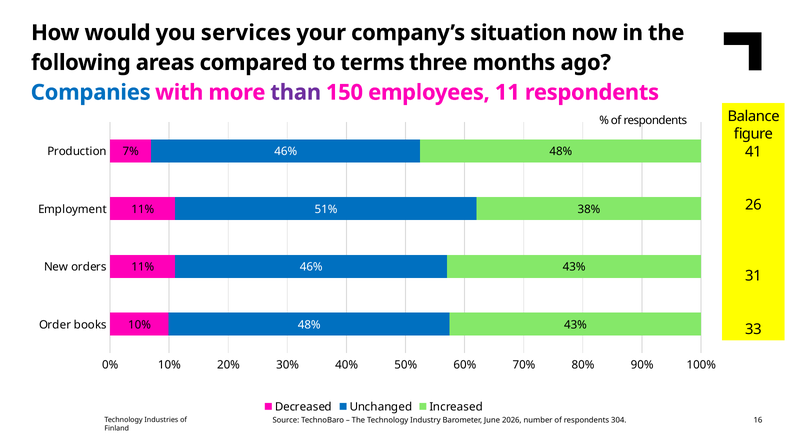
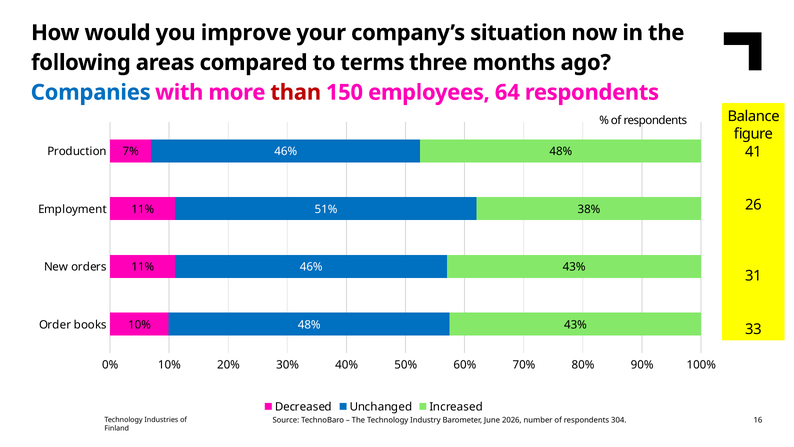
services: services -> improve (246, 33)
than colour: purple -> red (296, 92)
11: 11 -> 64 (507, 92)
